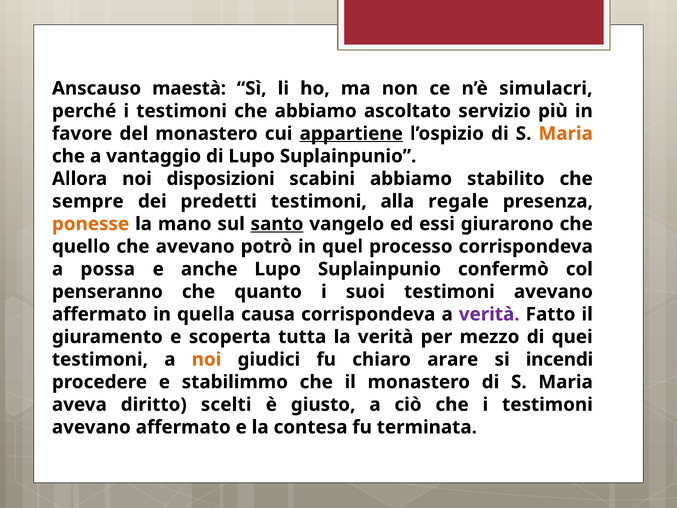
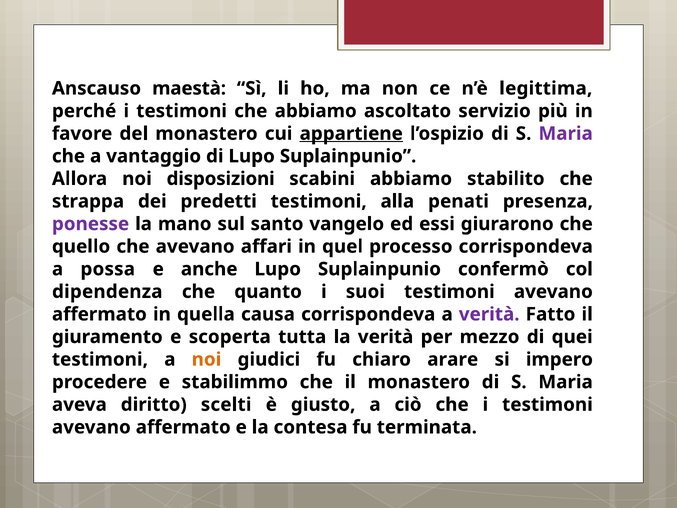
simulacri: simulacri -> legittima (546, 88)
Maria colour: orange -> purple (566, 134)
sempre: sempre -> strappa (88, 201)
regale: regale -> penati (458, 201)
ponesse colour: orange -> purple (91, 224)
santo underline: present -> none (277, 224)
potrò: potrò -> affari (266, 246)
penseranno: penseranno -> dipendenza (107, 292)
incendi: incendi -> impero (559, 359)
